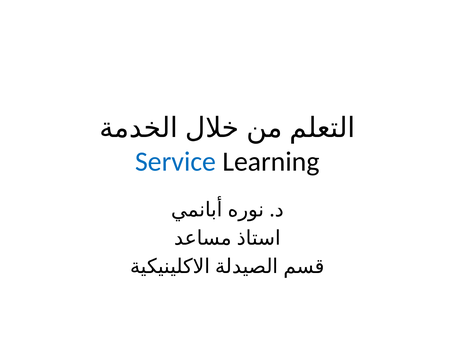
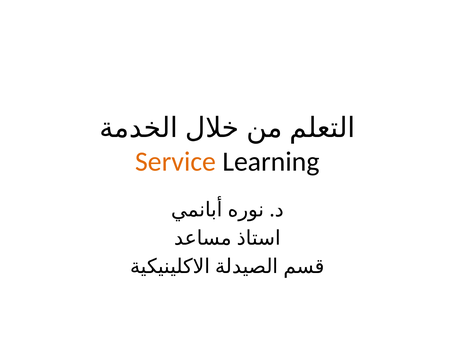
Service colour: blue -> orange (176, 161)
